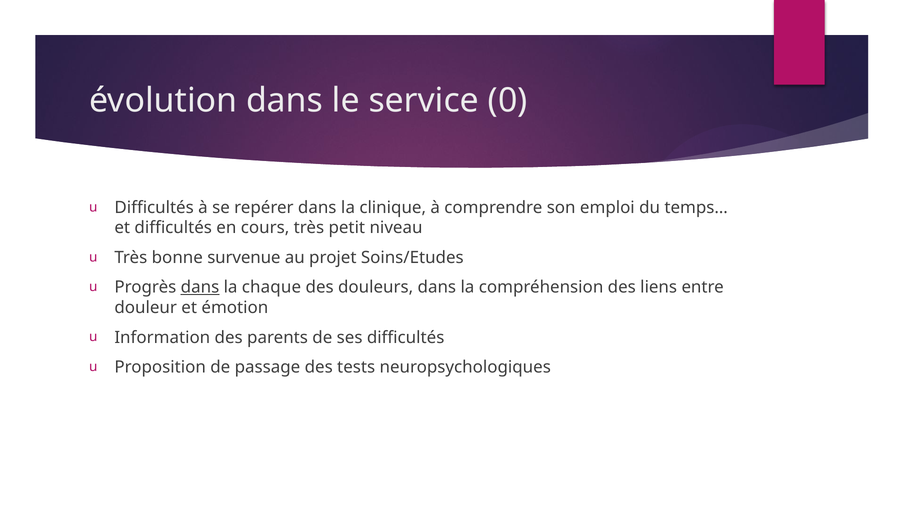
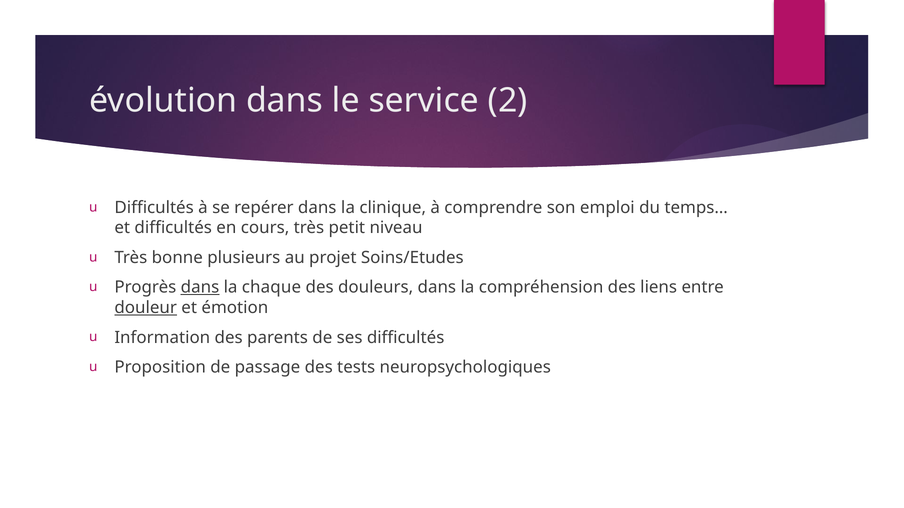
0: 0 -> 2 (508, 101)
survenue: survenue -> plusieurs (244, 258)
douleur underline: none -> present (146, 308)
